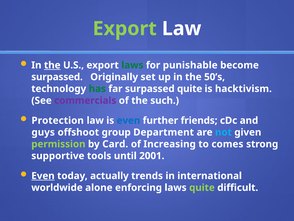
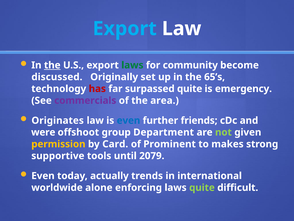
Export colour: light green -> light blue (125, 29)
punishable: punishable -> community (190, 65)
surpassed: surpassed -> discussed (57, 77)
50’s: 50’s -> 65’s (215, 77)
has colour: green -> red (97, 89)
hacktivism: hacktivism -> emergency (243, 89)
such: such -> area (165, 100)
Protection: Protection -> Originates (58, 120)
guys: guys -> were (43, 132)
not colour: light blue -> light green (223, 132)
permission colour: light green -> yellow (58, 144)
Increasing: Increasing -> Prominent (170, 144)
comes: comes -> makes (227, 144)
2001: 2001 -> 2079 (152, 156)
Even underline: present -> none (43, 175)
